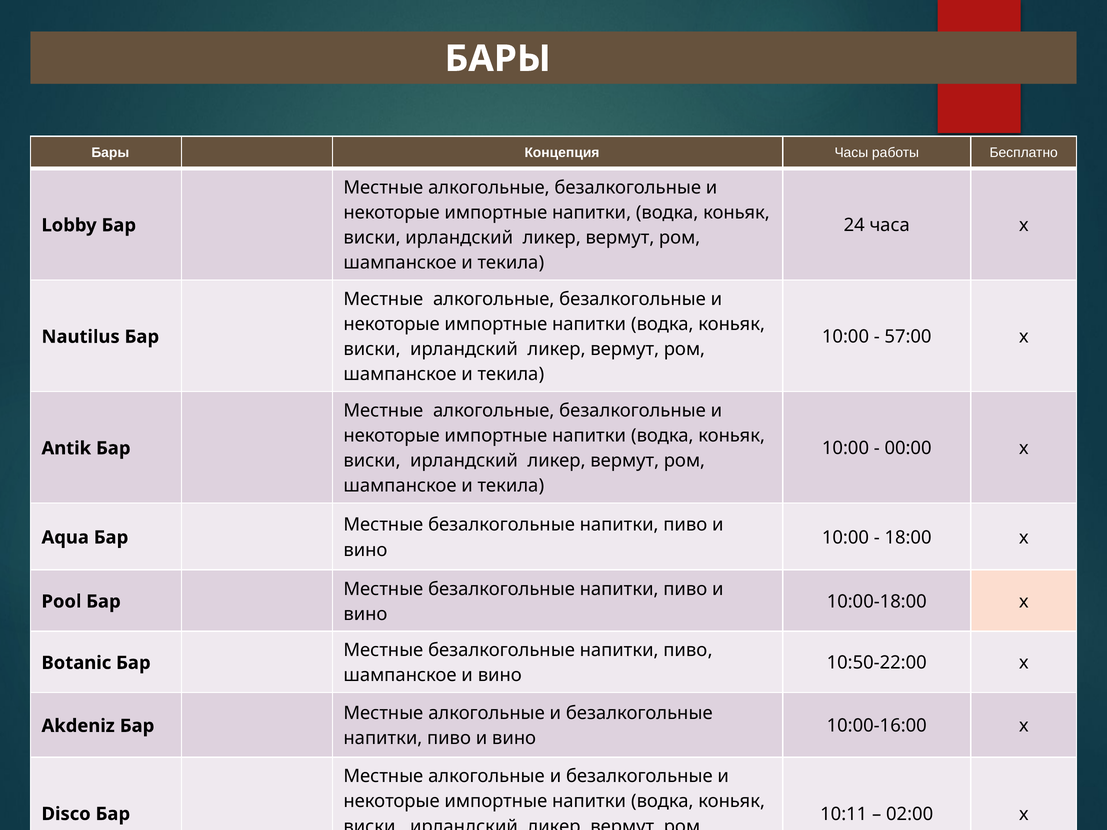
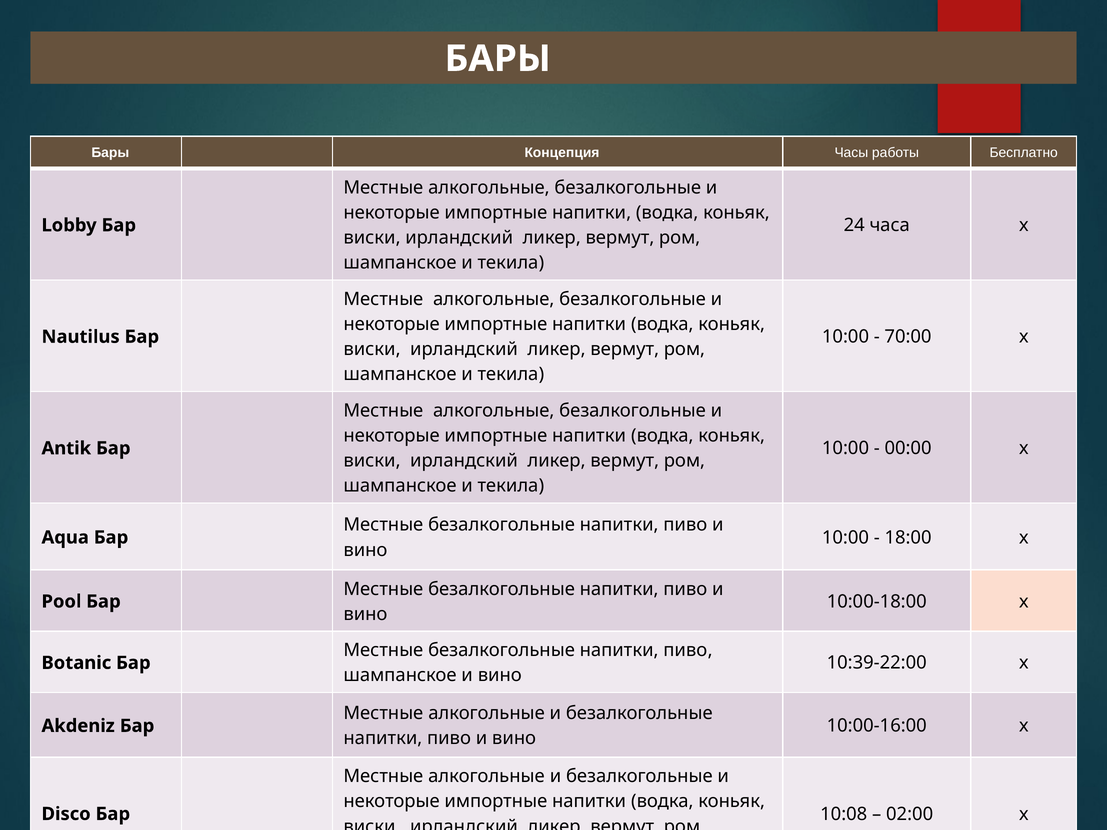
57:00: 57:00 -> 70:00 (908, 337)
10:50-22:00: 10:50-22:00 -> 10:39-22:00 (877, 663)
10:11: 10:11 -> 10:08 (844, 814)
